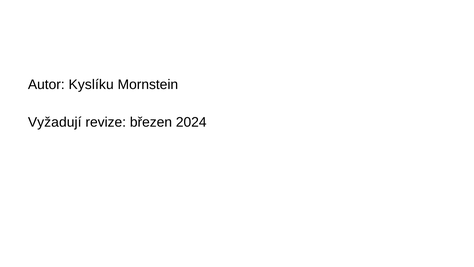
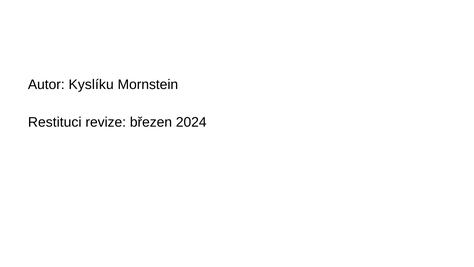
Vyžadují: Vyžadují -> Restituci (55, 122)
